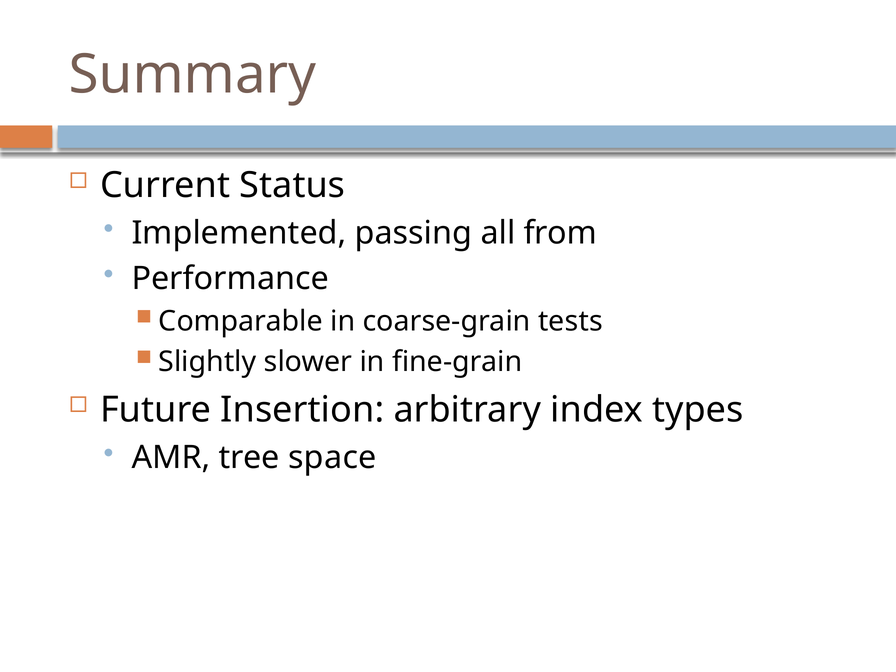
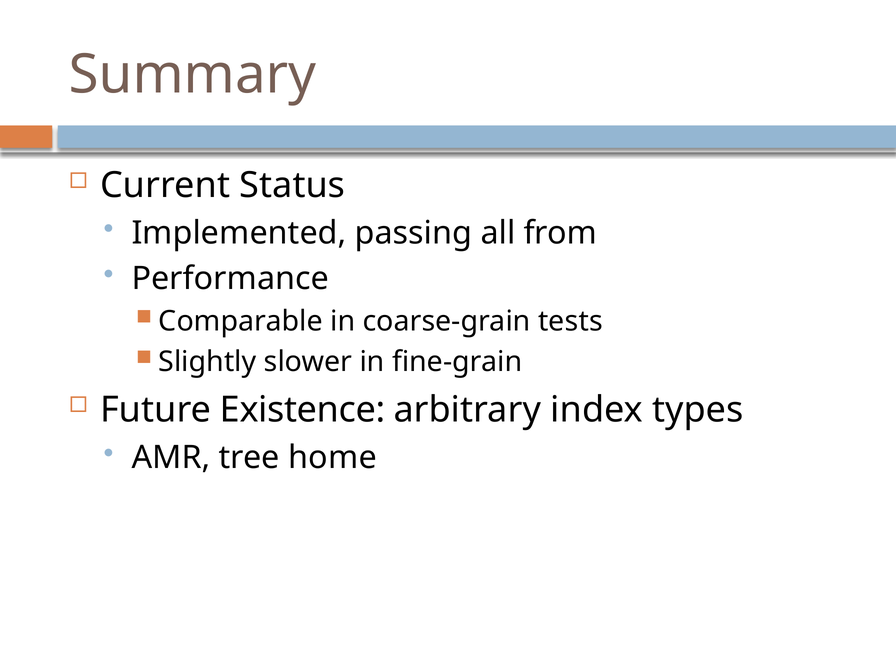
Insertion: Insertion -> Existence (303, 410)
space: space -> home (332, 457)
